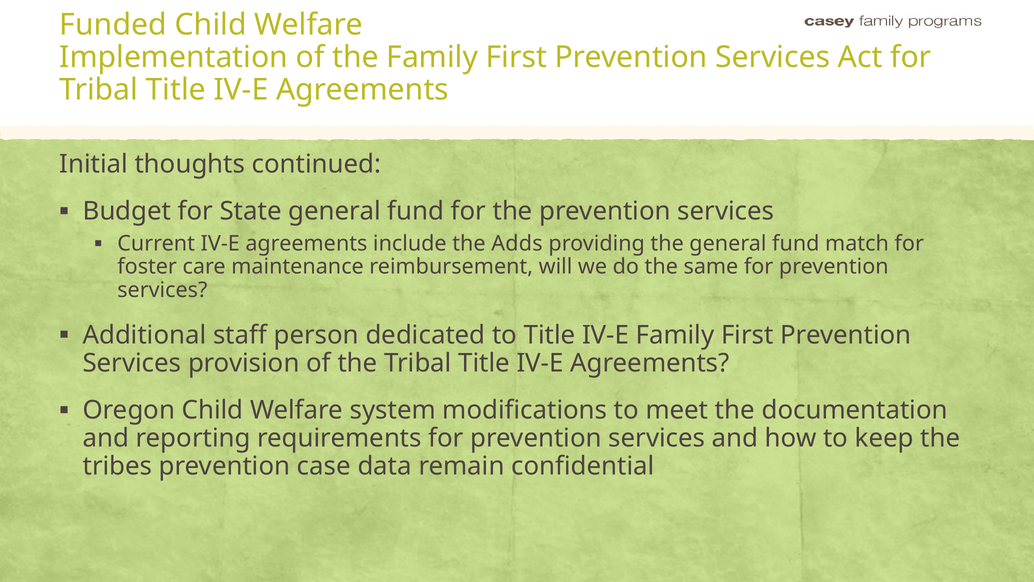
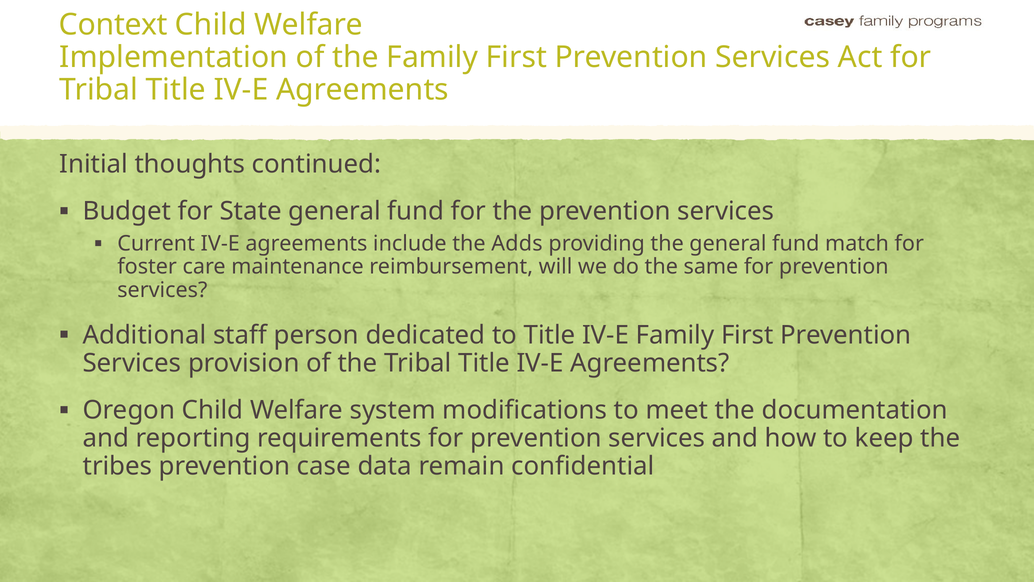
Funded: Funded -> Context (113, 25)
